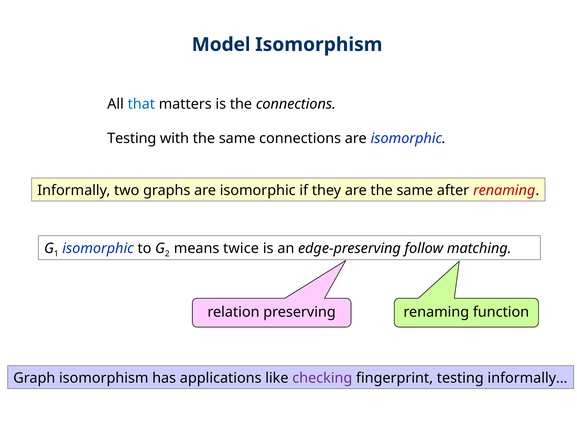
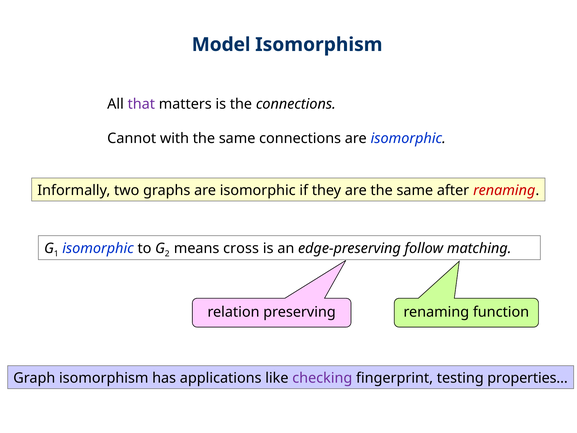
that colour: blue -> purple (141, 104)
Testing: Testing -> Cannot (132, 138)
twice: twice -> cross (241, 248)
informally…: informally… -> properties… (528, 378)
